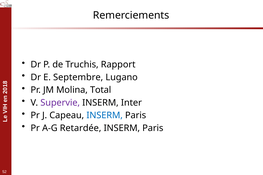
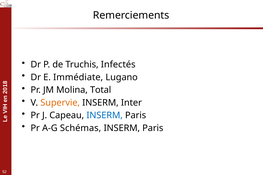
Rapport: Rapport -> Infectés (118, 65)
Septembre: Septembre -> Immédiate (78, 77)
Supervie colour: purple -> orange (60, 103)
Retardée: Retardée -> Schémas (81, 128)
